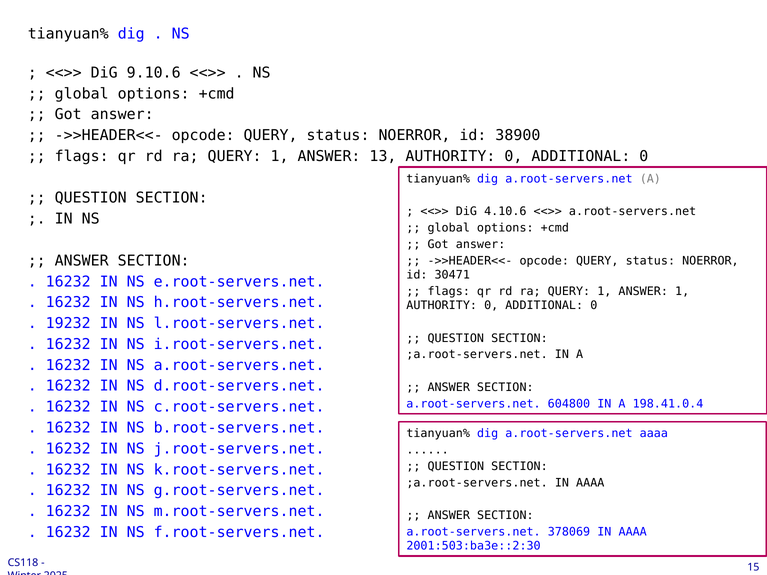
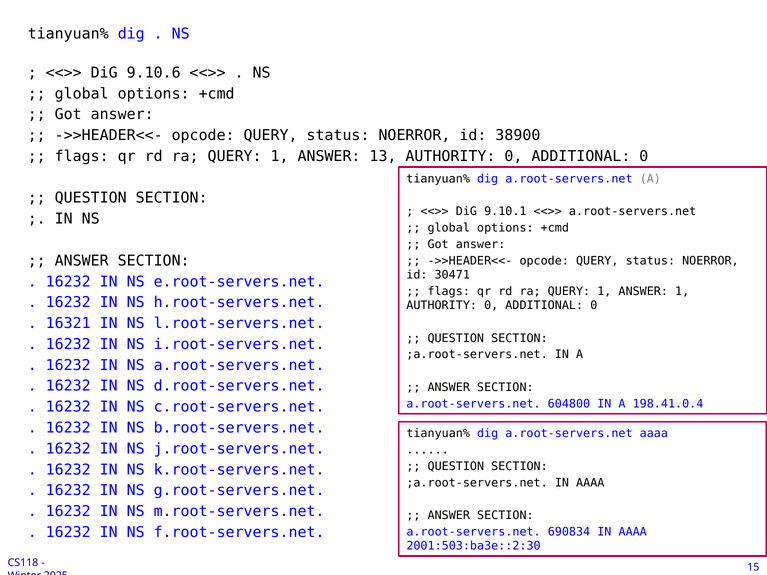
4.10.6: 4.10.6 -> 9.10.1 (505, 212)
19232: 19232 -> 16321 (68, 324)
378069: 378069 -> 690834 (569, 532)
